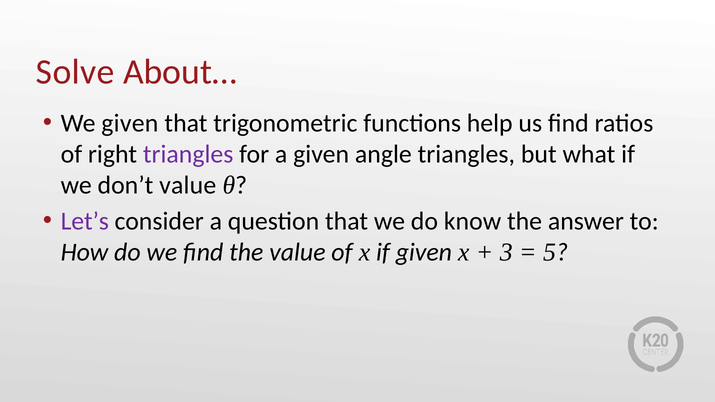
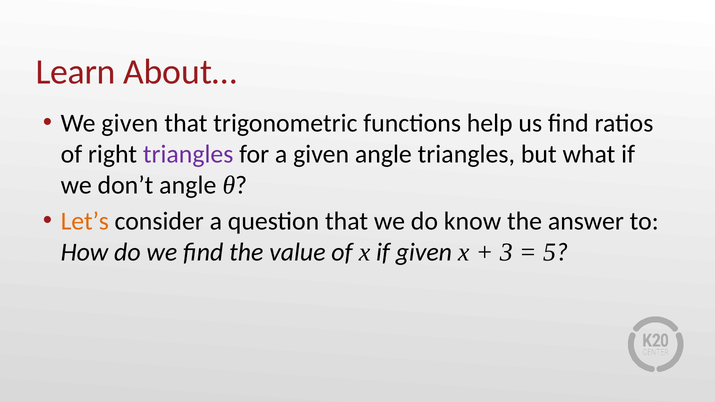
Solve: Solve -> Learn (76, 72)
don’t value: value -> angle (188, 185)
Let’s colour: purple -> orange (85, 221)
